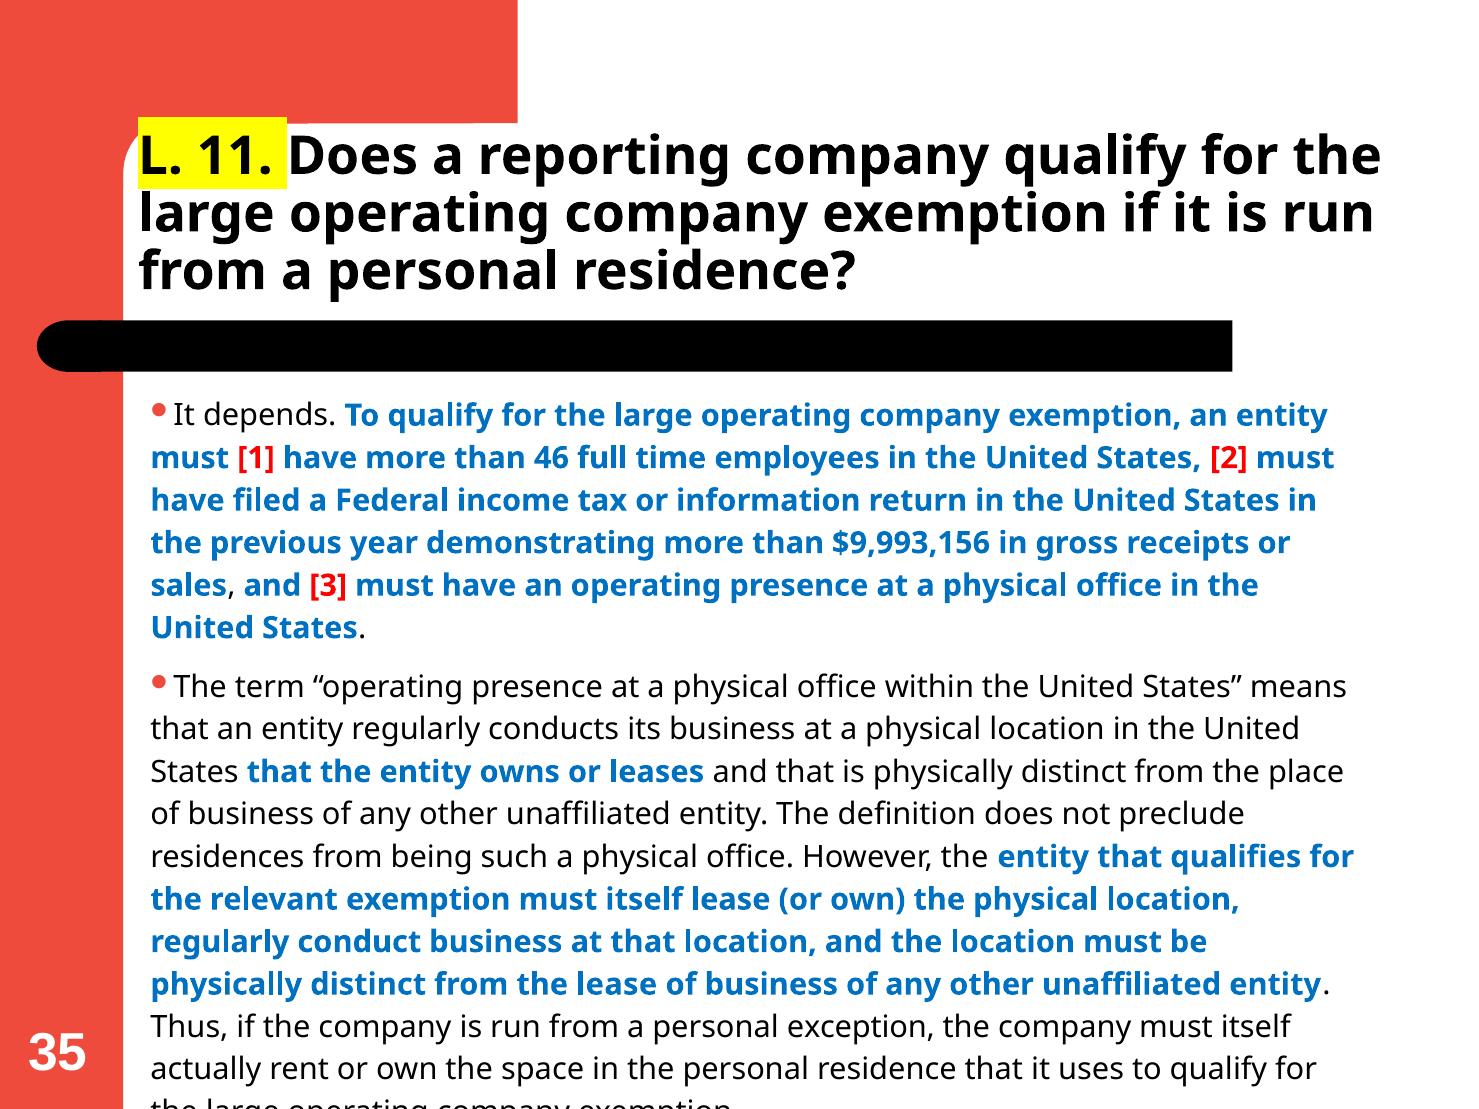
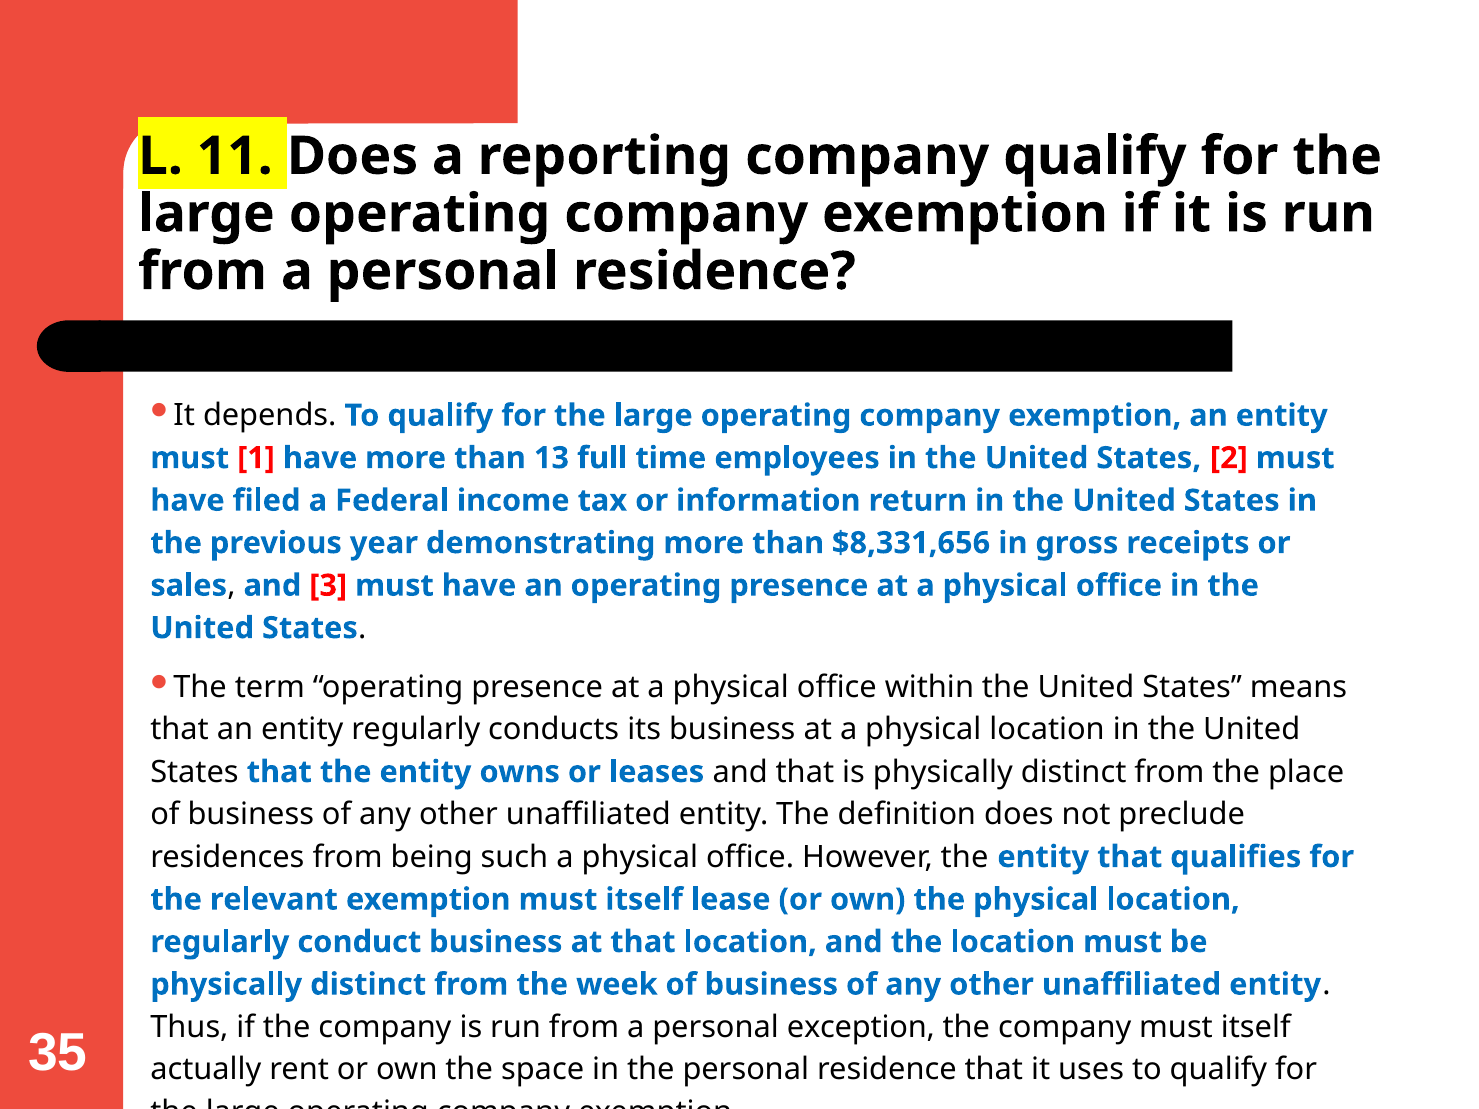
46: 46 -> 13 (552, 458)
$9,993,156: $9,993,156 -> $8,331,656 (911, 543)
the lease: lease -> week (617, 985)
